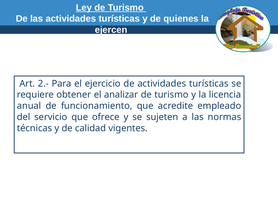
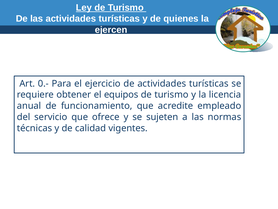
2.-: 2.- -> 0.- (43, 83)
analizar: analizar -> equipos (121, 94)
